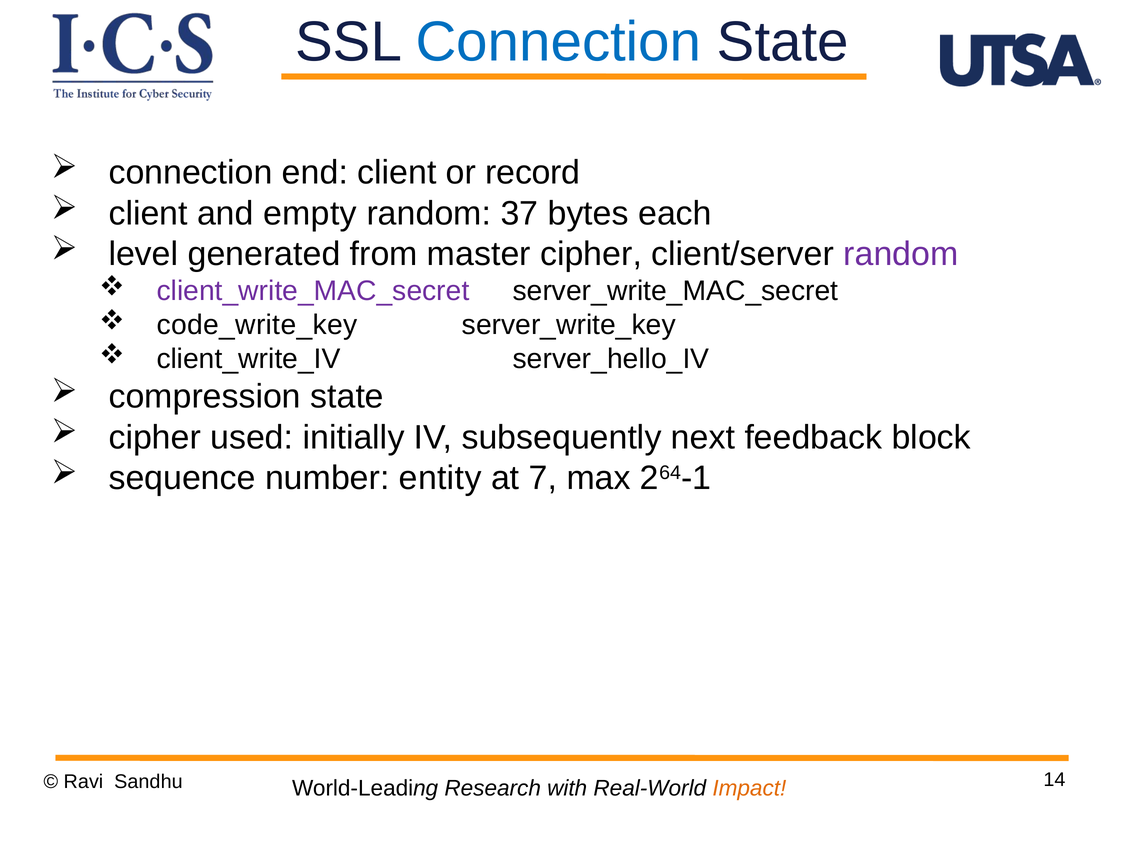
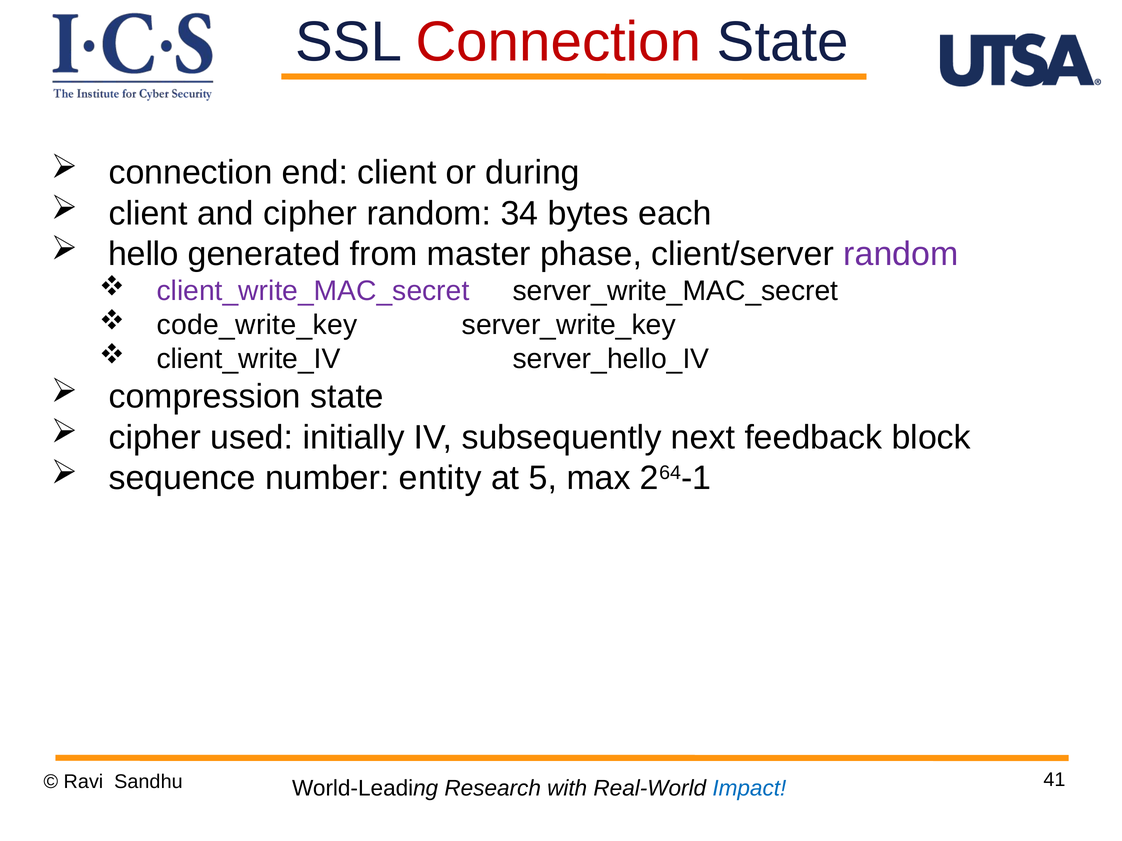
Connection colour: blue -> red (558, 42)
record: record -> during (533, 173)
and empty: empty -> cipher (310, 214)
37: 37 -> 34 (519, 214)
level: level -> hello (144, 254)
master cipher: cipher -> phase (591, 254)
7: 7 -> 5 (543, 478)
14: 14 -> 41 (1054, 780)
Impact colour: orange -> blue (749, 789)
